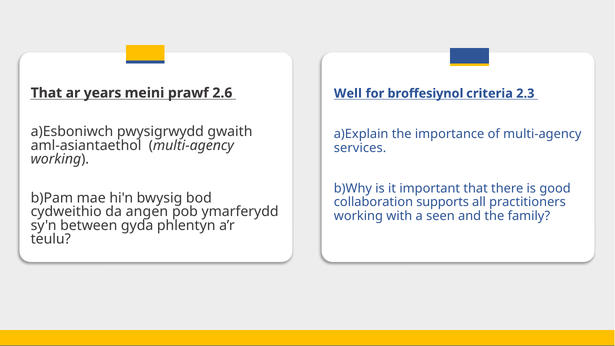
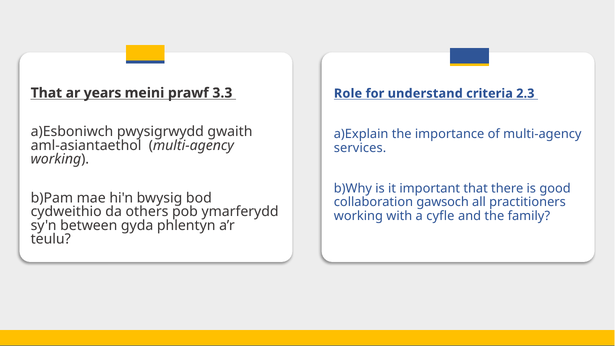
2.6: 2.6 -> 3.3 (222, 93)
Well: Well -> Role (348, 93)
broffesiynol: broffesiynol -> understand (425, 93)
supports: supports -> gawsoch (443, 202)
angen: angen -> others (147, 212)
seen: seen -> cyfle (440, 216)
